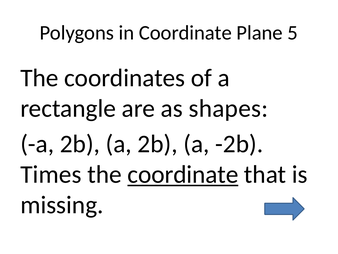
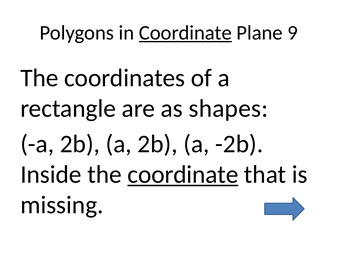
Coordinate underline: none -> present (185, 33)
5: 5 -> 9 (293, 33)
Times: Times -> Inside (51, 174)
